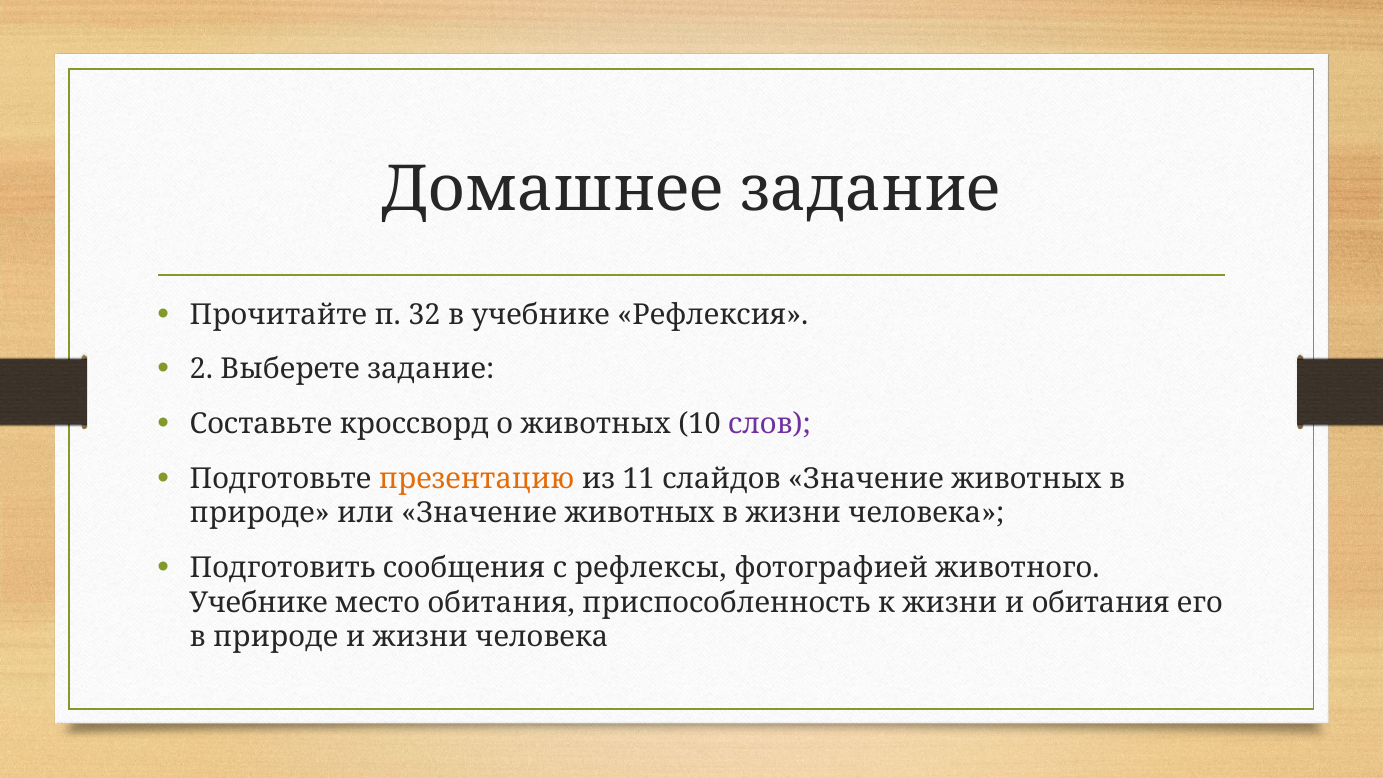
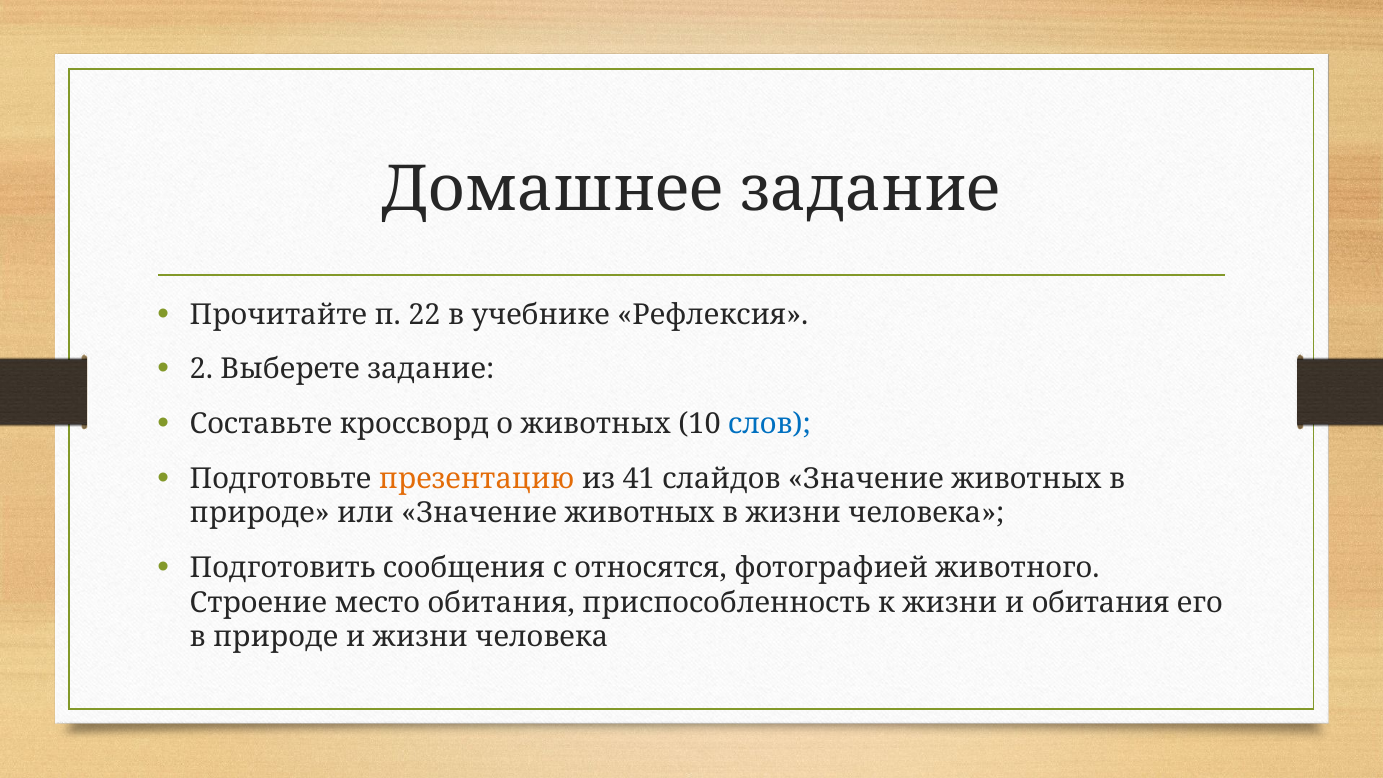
32: 32 -> 22 (424, 315)
слов colour: purple -> blue (769, 424)
11: 11 -> 41 (639, 479)
рефлексы: рефлексы -> относятся (651, 568)
Учебнике: Учебнике -> Строение (258, 603)
